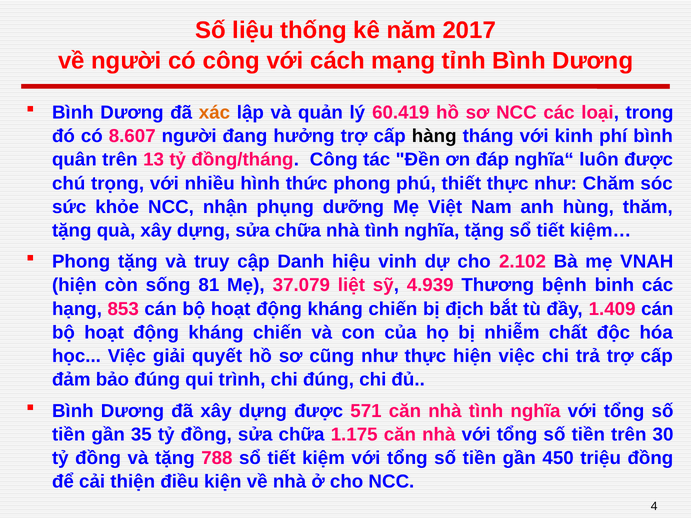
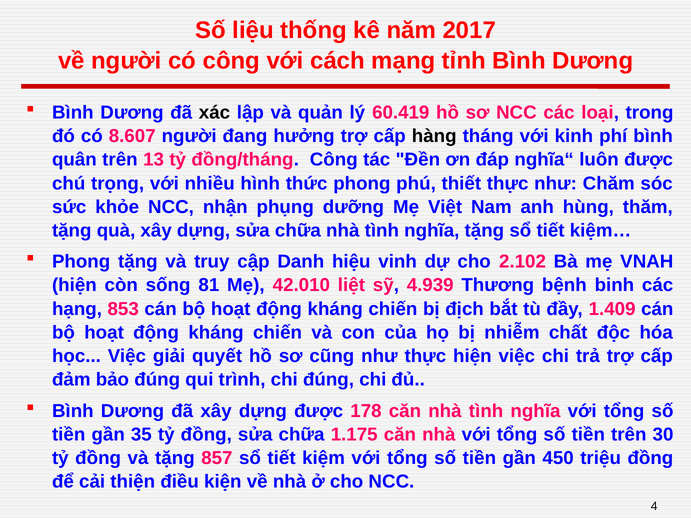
xác colour: orange -> black (214, 113)
37.079: 37.079 -> 42.010 (301, 285)
571: 571 -> 178 (366, 411)
788: 788 -> 857 (217, 458)
